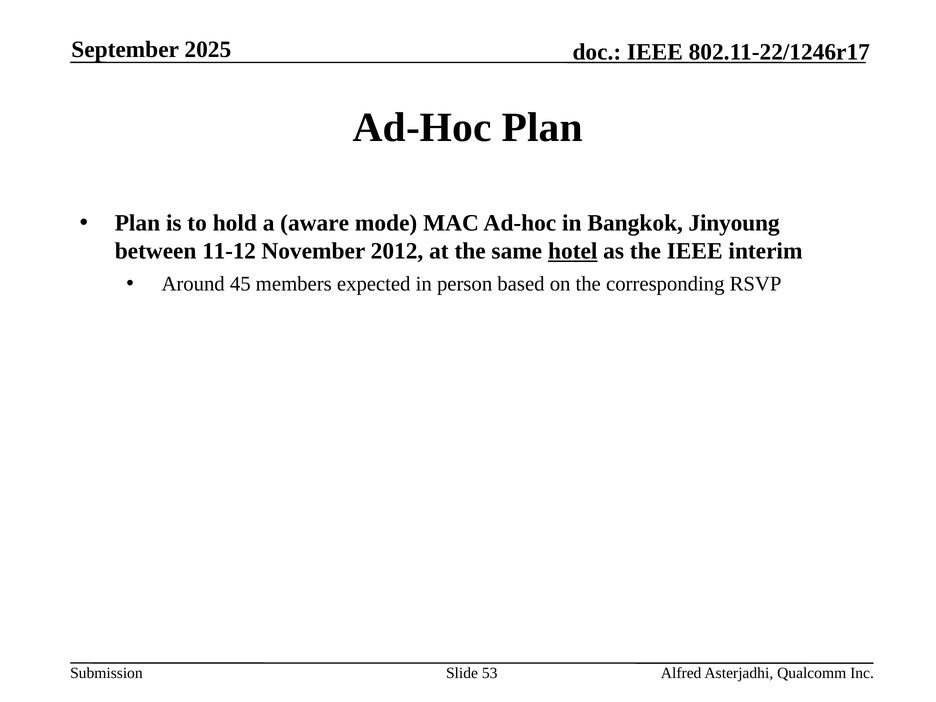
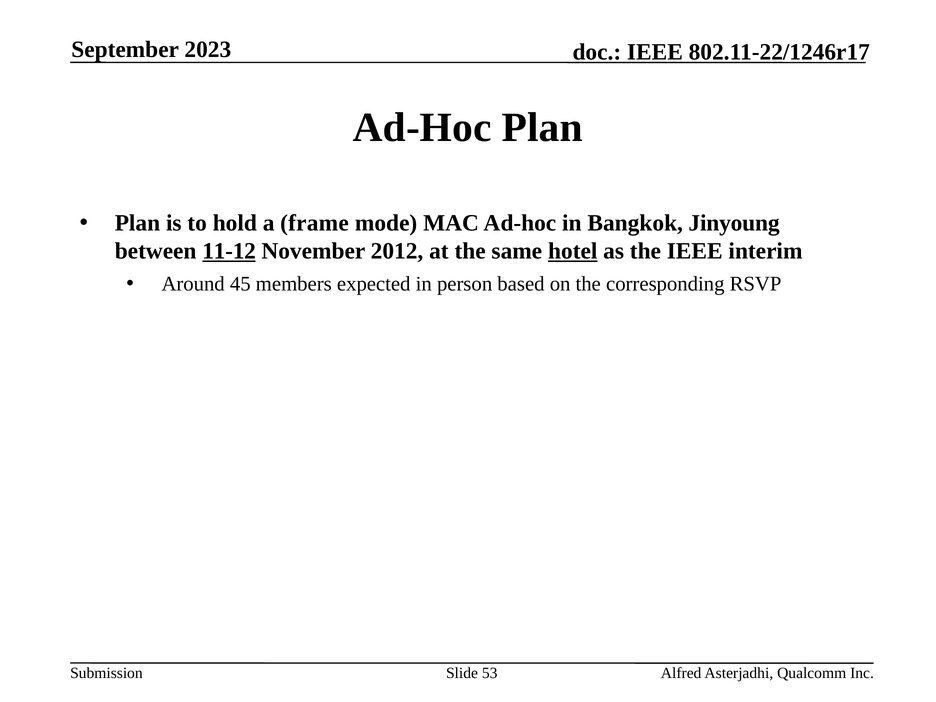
2025: 2025 -> 2023 (208, 50)
aware: aware -> frame (315, 223)
11-12 underline: none -> present (229, 251)
